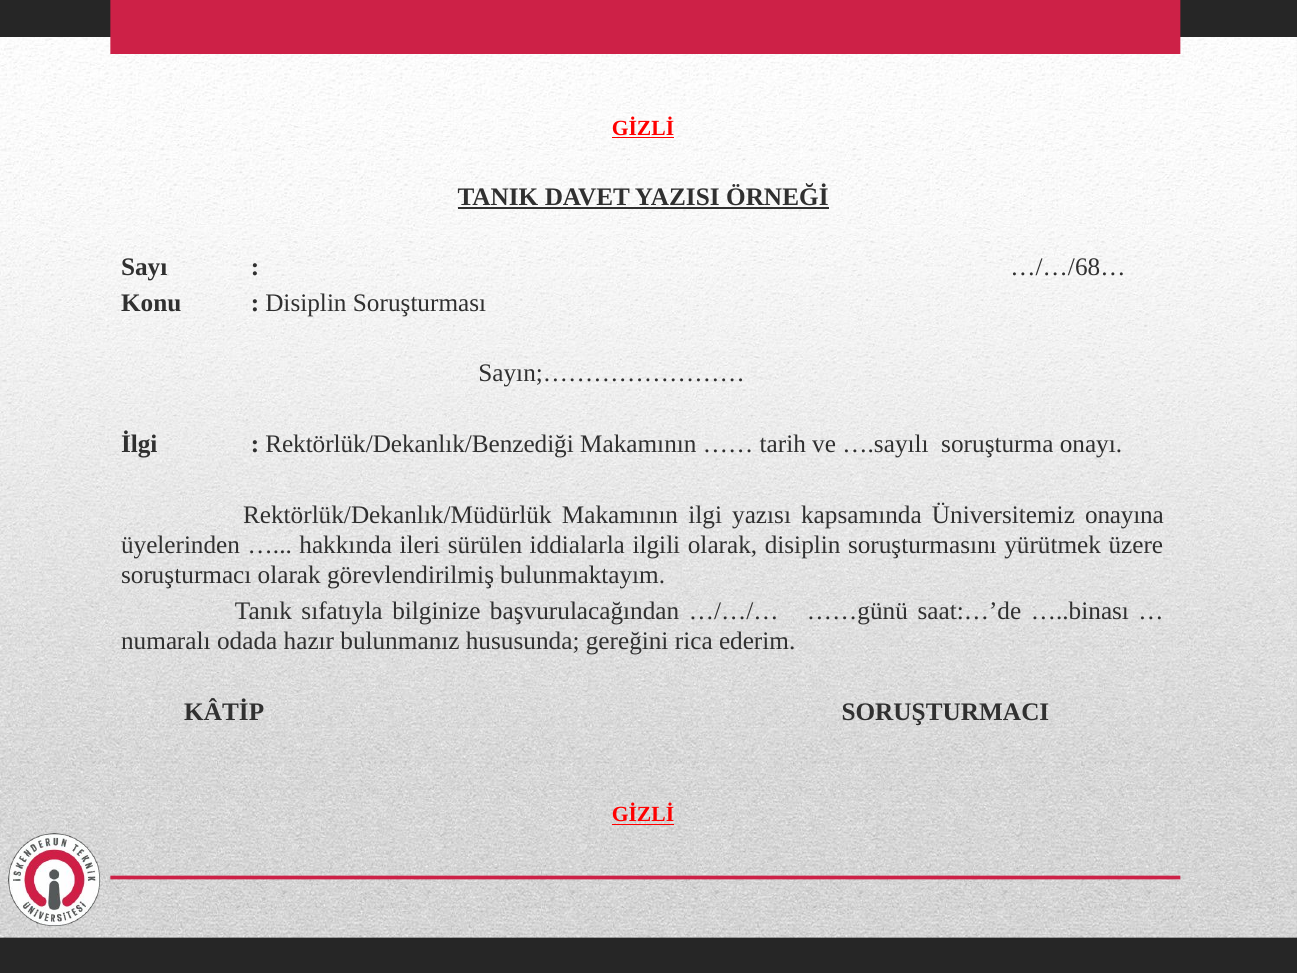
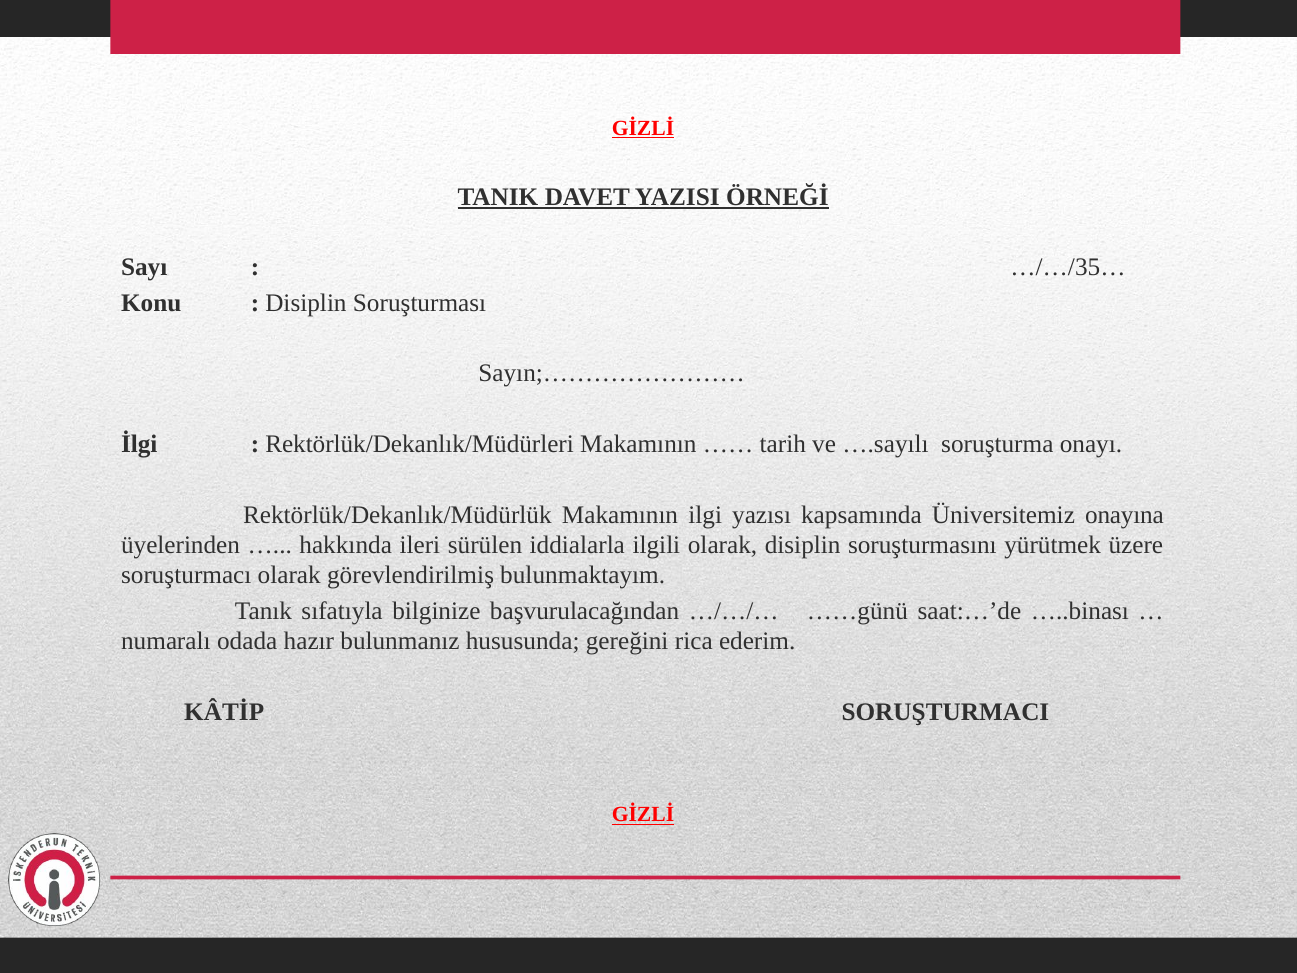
…/…/68…: …/…/68… -> …/…/35… (1068, 267)
Rektörlük/Dekanlık/Benzediği: Rektörlük/Dekanlık/Benzediği -> Rektörlük/Dekanlık/Müdürleri (420, 444)
